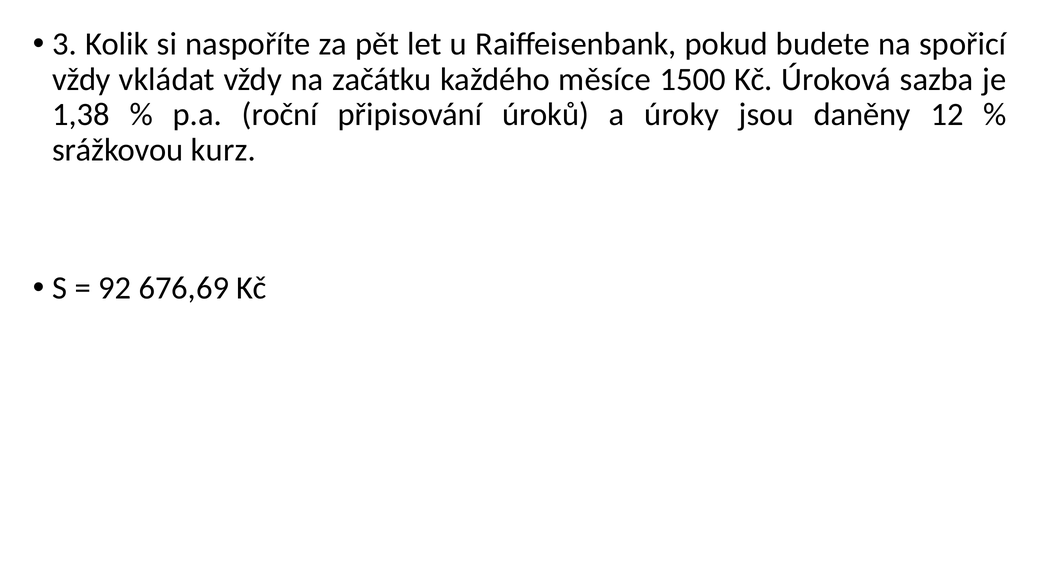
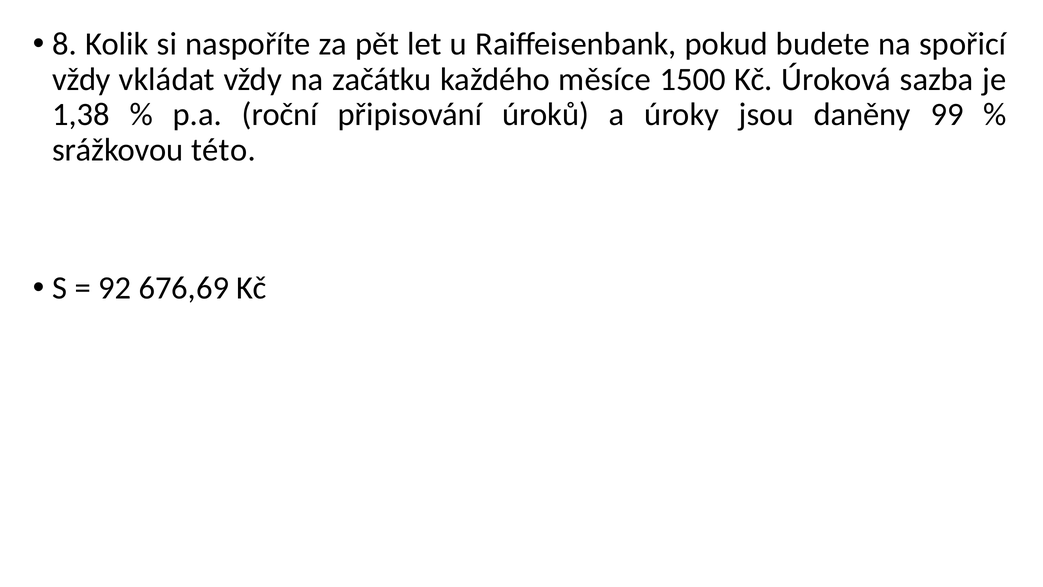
3: 3 -> 8 (65, 44)
12: 12 -> 99 (947, 115)
kurz: kurz -> této (223, 150)
